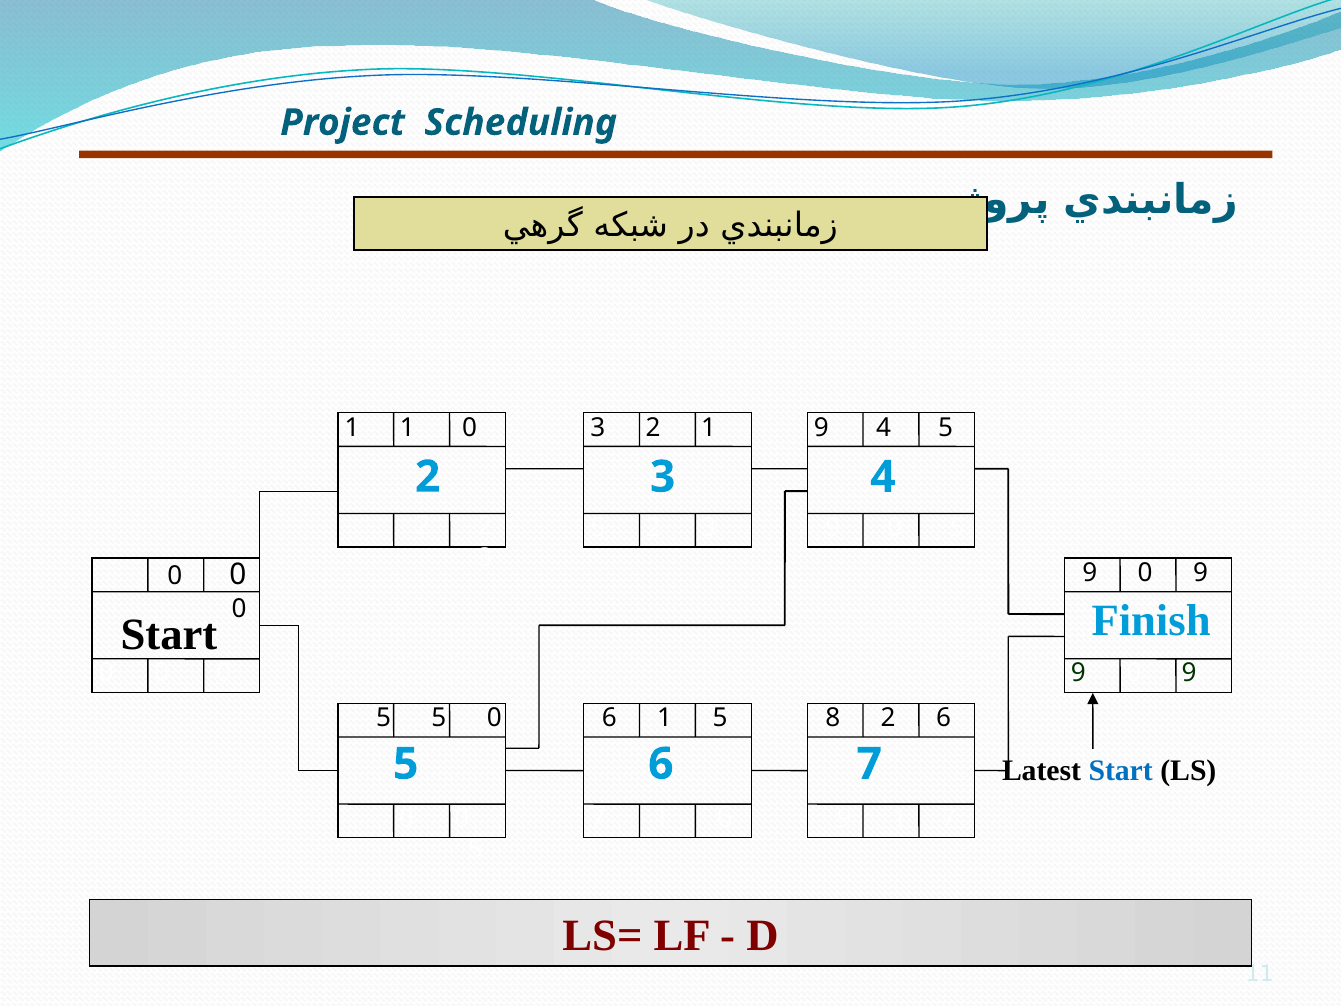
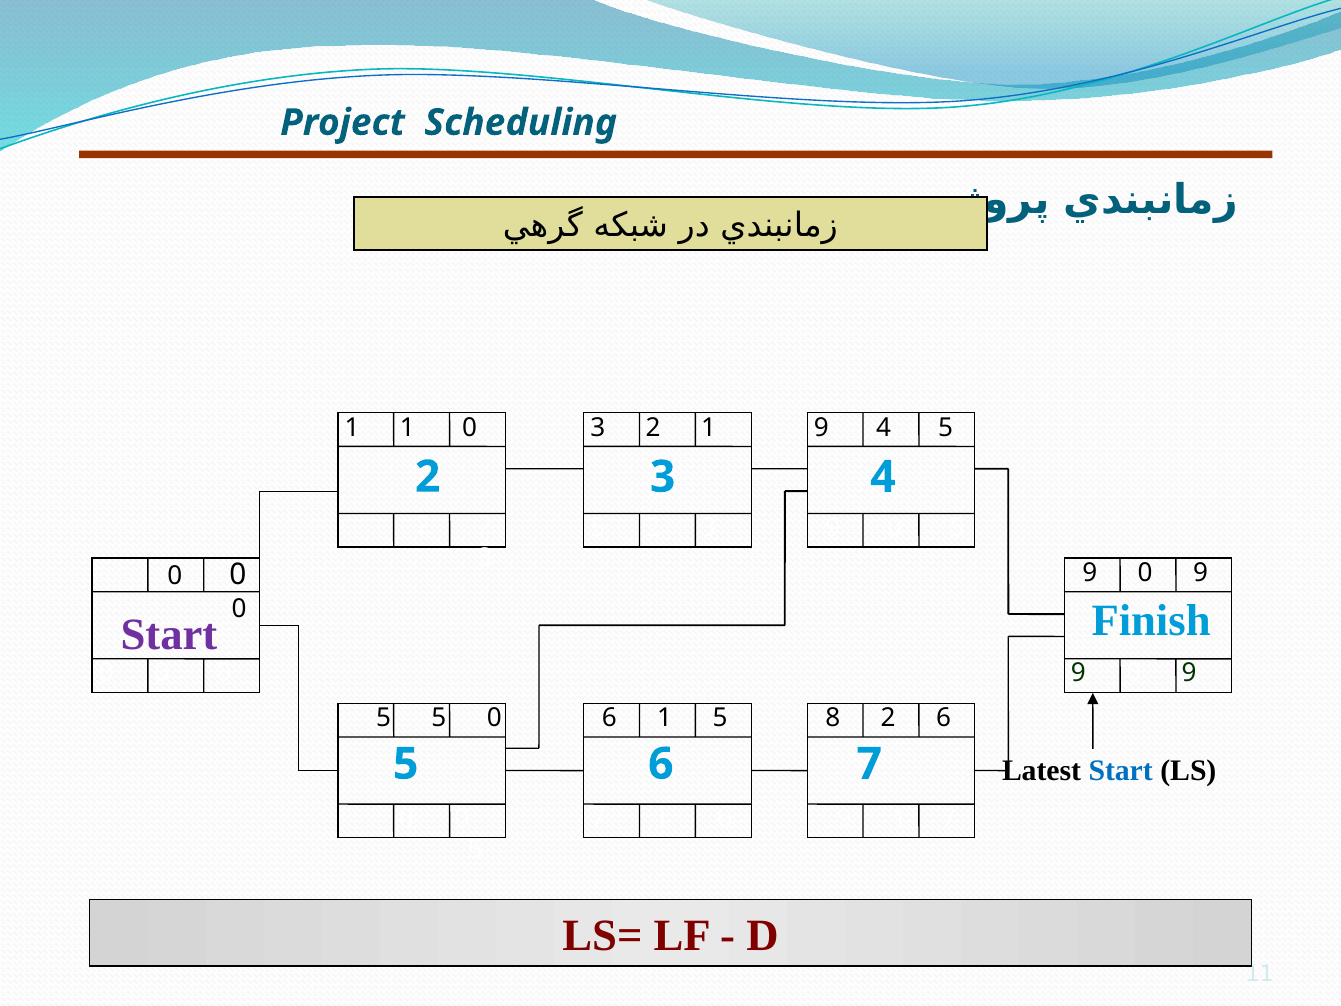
Start colour: black -> purple (169, 634)
